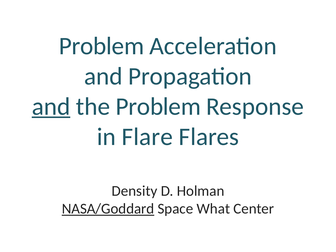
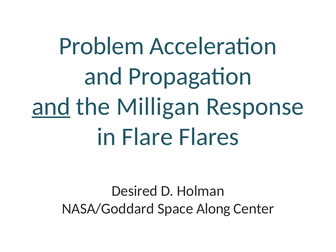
the Problem: Problem -> Milligan (158, 106)
Density: Density -> Desired (135, 191)
NASA/Goddard underline: present -> none (108, 209)
What: What -> Along (213, 209)
